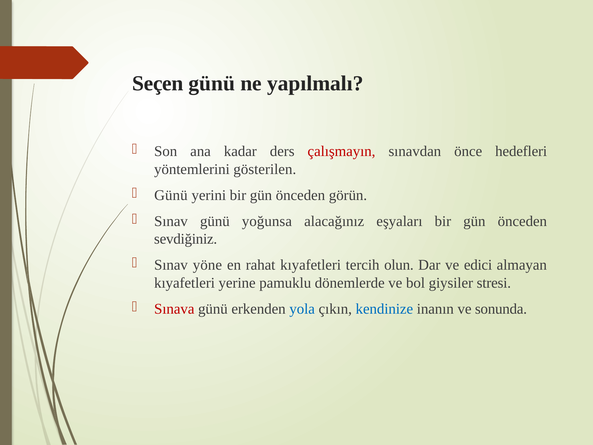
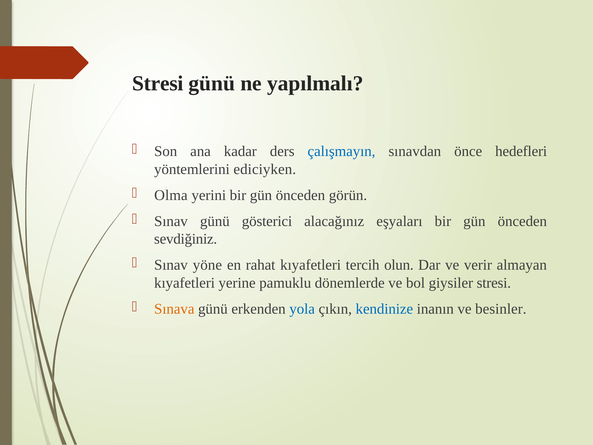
Seçen: Seçen -> Stresi (158, 83)
çalışmayın colour: red -> blue (342, 151)
gösterilen: gösterilen -> ediciyken (265, 169)
Günü: Günü -> Olma (171, 195)
yoğunsa: yoğunsa -> gösterici (267, 221)
edici: edici -> verir (478, 265)
Sınava colour: red -> orange (174, 309)
sonunda: sonunda -> besinler (501, 309)
